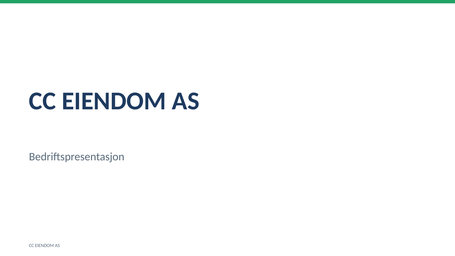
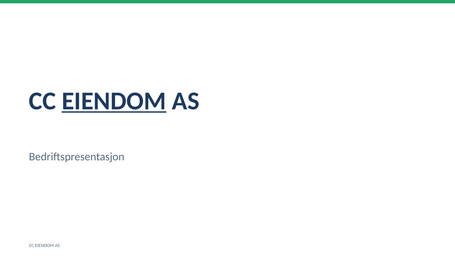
EIENDOM underline: none -> present (114, 101)
